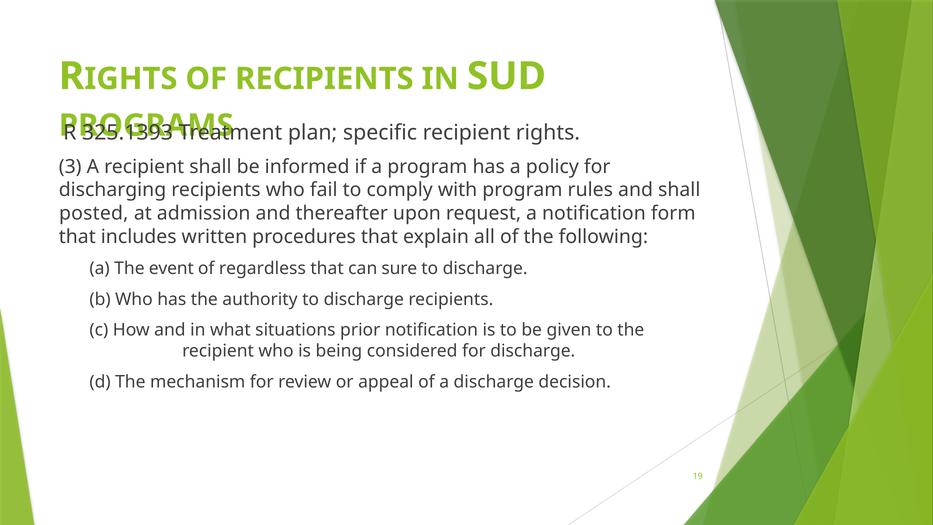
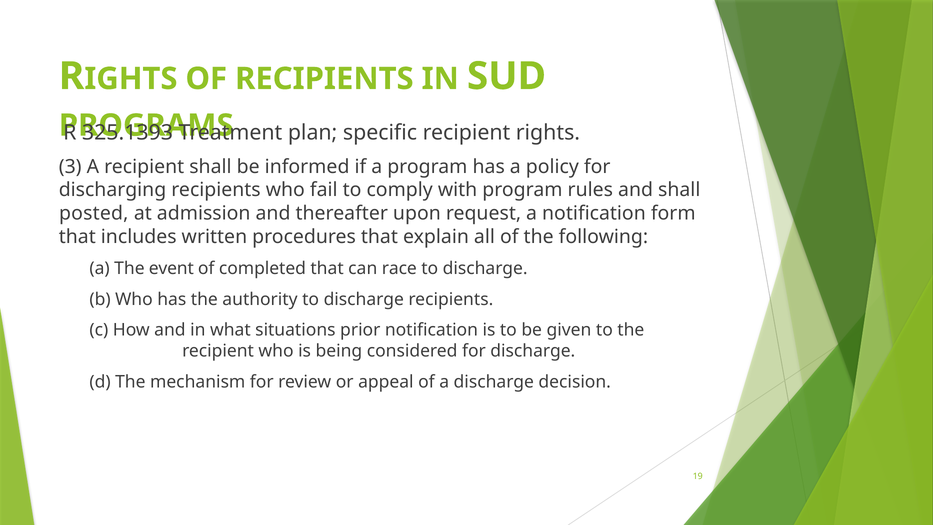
regardless: regardless -> completed (262, 268)
sure: sure -> race (399, 268)
